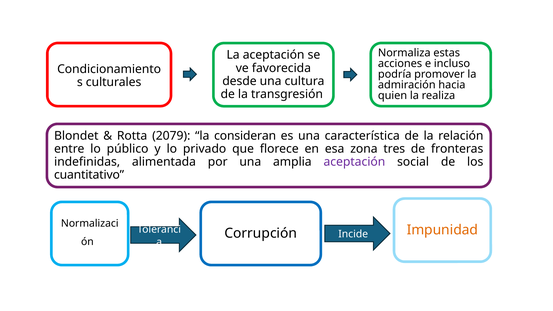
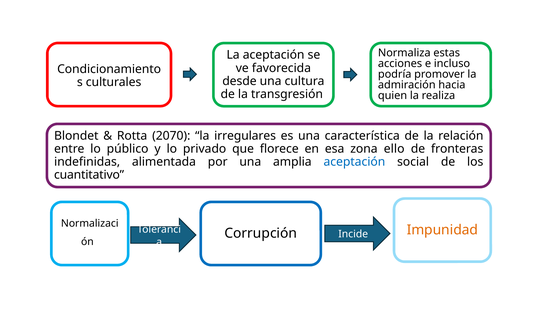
2079: 2079 -> 2070 (171, 136)
consideran: consideran -> irregulares (245, 136)
tres: tres -> ello (394, 149)
aceptación colour: purple -> blue (354, 162)
